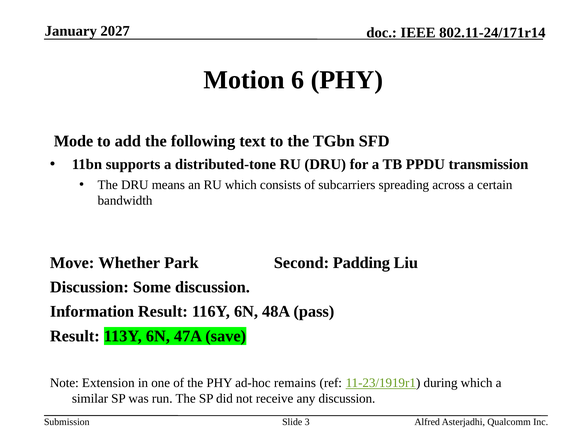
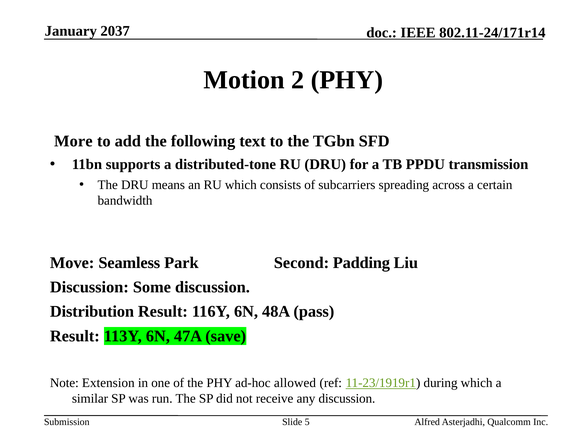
2027: 2027 -> 2037 (115, 31)
6: 6 -> 2 (298, 80)
Mode: Mode -> More (73, 141)
Whether: Whether -> Seamless (129, 263)
Information: Information -> Distribution (92, 312)
remains: remains -> allowed (295, 383)
3: 3 -> 5 (307, 422)
